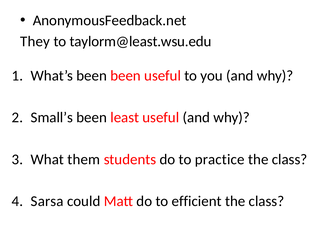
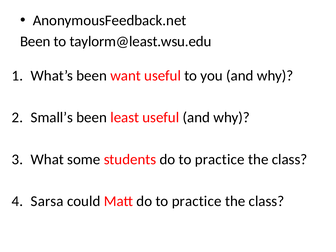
They: They -> Been (35, 41)
been been: been -> want (126, 76)
them: them -> some (84, 159)
Matt do to efficient: efficient -> practice (197, 201)
